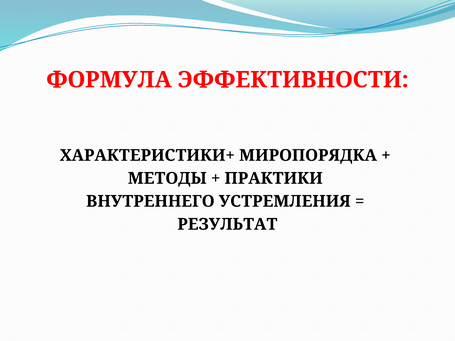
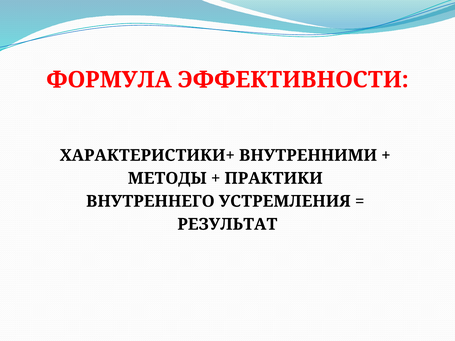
МИРОПОРЯДКА: МИРОПОРЯДКА -> ВНУТРЕННИМИ (308, 156)
